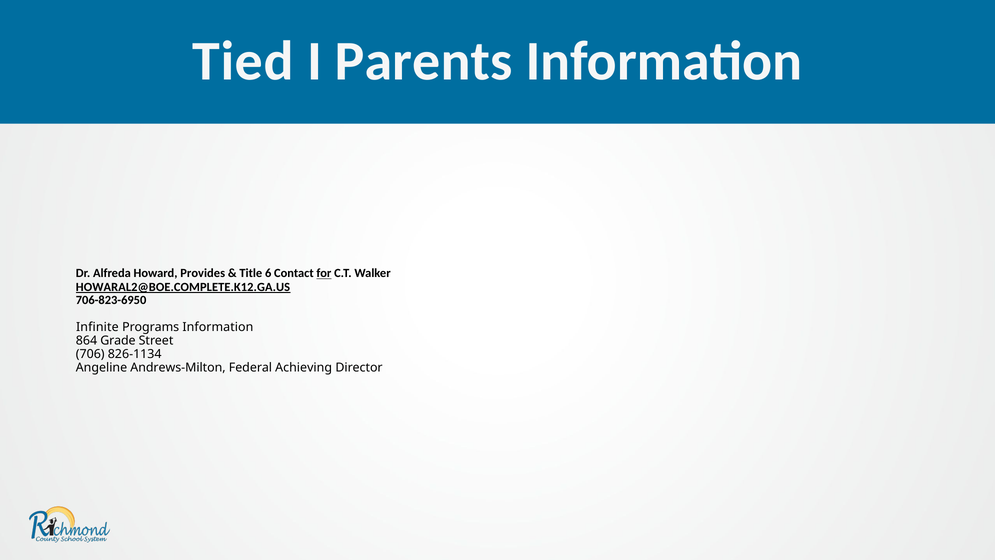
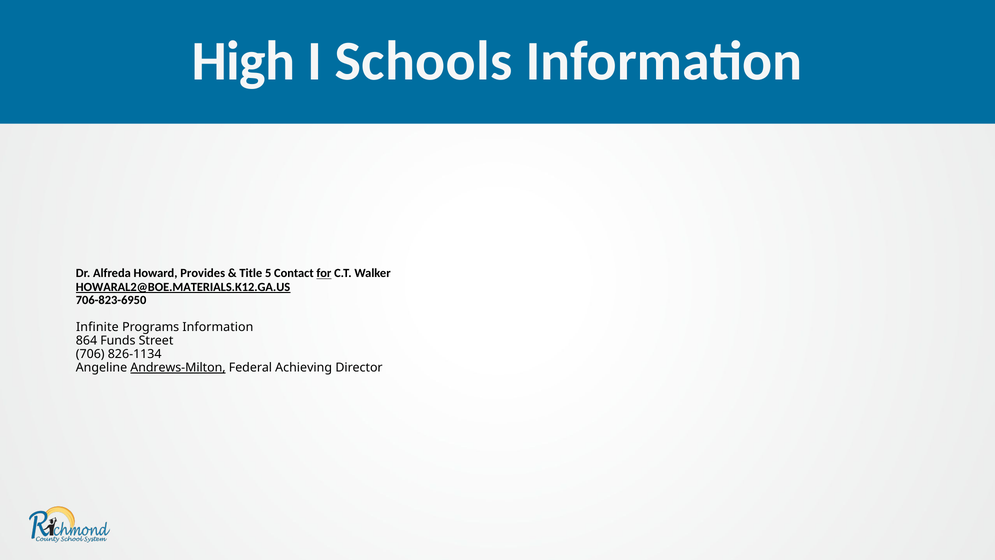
Tied: Tied -> High (243, 61)
Parents: Parents -> Schools (424, 61)
6: 6 -> 5 (268, 273)
HOWARAL2@BOE.COMPLETE.K12.GA.US: HOWARAL2@BOE.COMPLETE.K12.GA.US -> HOWARAL2@BOE.MATERIALS.K12.GA.US (183, 287)
Grade: Grade -> Funds (118, 340)
Andrews-Milton underline: none -> present (178, 367)
